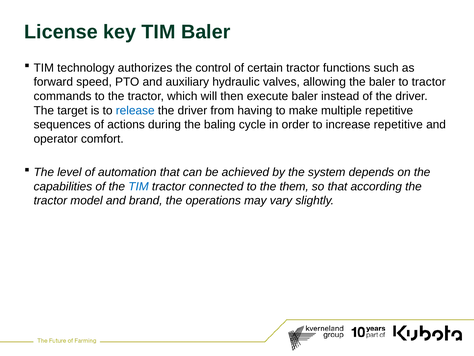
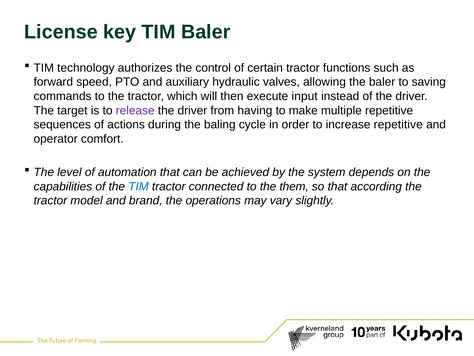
to tractor: tractor -> saving (429, 82)
execute baler: baler -> input (305, 96)
release colour: blue -> purple (135, 110)
